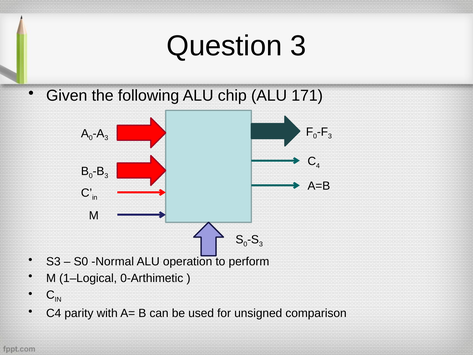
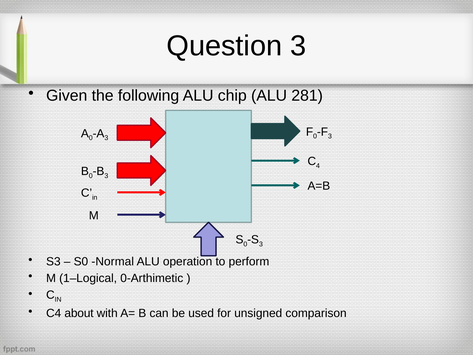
171: 171 -> 281 (307, 96)
parity: parity -> about (79, 313)
